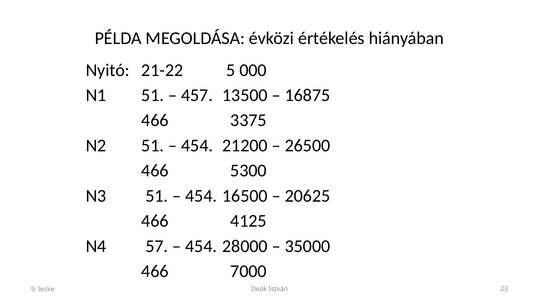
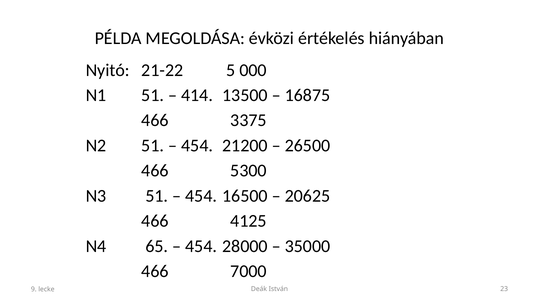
457: 457 -> 414 (197, 95)
57: 57 -> 65 (157, 246)
